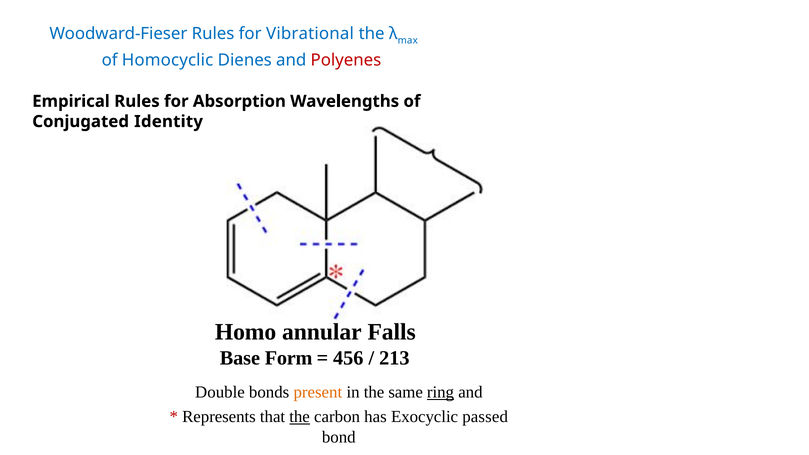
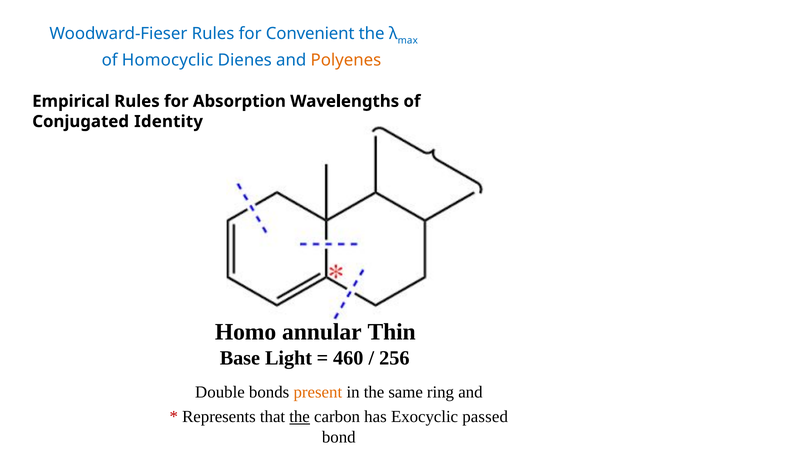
Vibrational: Vibrational -> Convenient (310, 33)
Polyenes colour: red -> orange (346, 60)
Falls: Falls -> Thin (392, 332)
Form: Form -> Light (289, 358)
456: 456 -> 460 (348, 358)
213: 213 -> 256 (394, 358)
ring underline: present -> none (440, 392)
